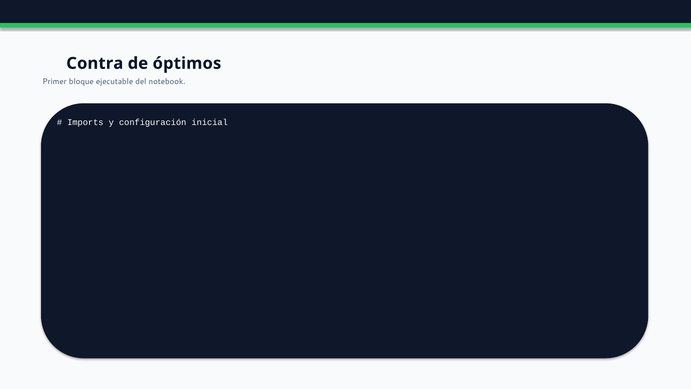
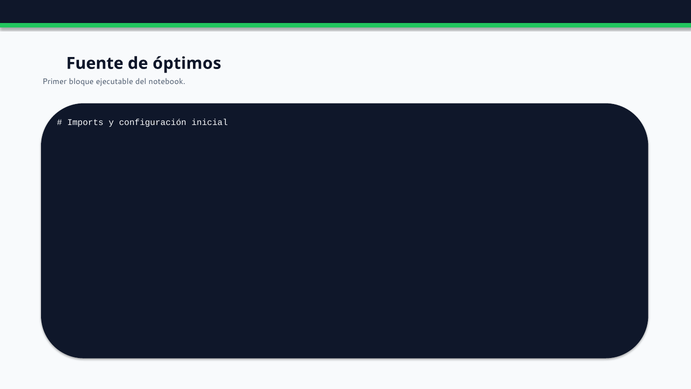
Contra: Contra -> Fuente (95, 63)
